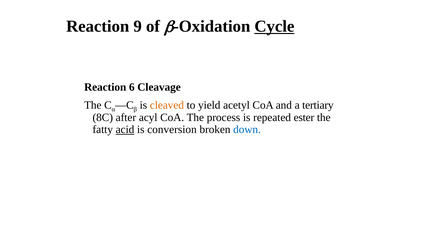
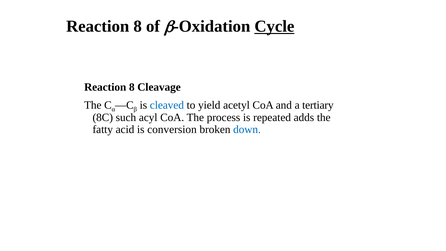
9: 9 -> 8 (138, 26)
6: 6 -> 8 (132, 87)
cleaved colour: orange -> blue (167, 105)
after: after -> such (126, 117)
ester: ester -> adds (304, 117)
acid underline: present -> none (125, 129)
